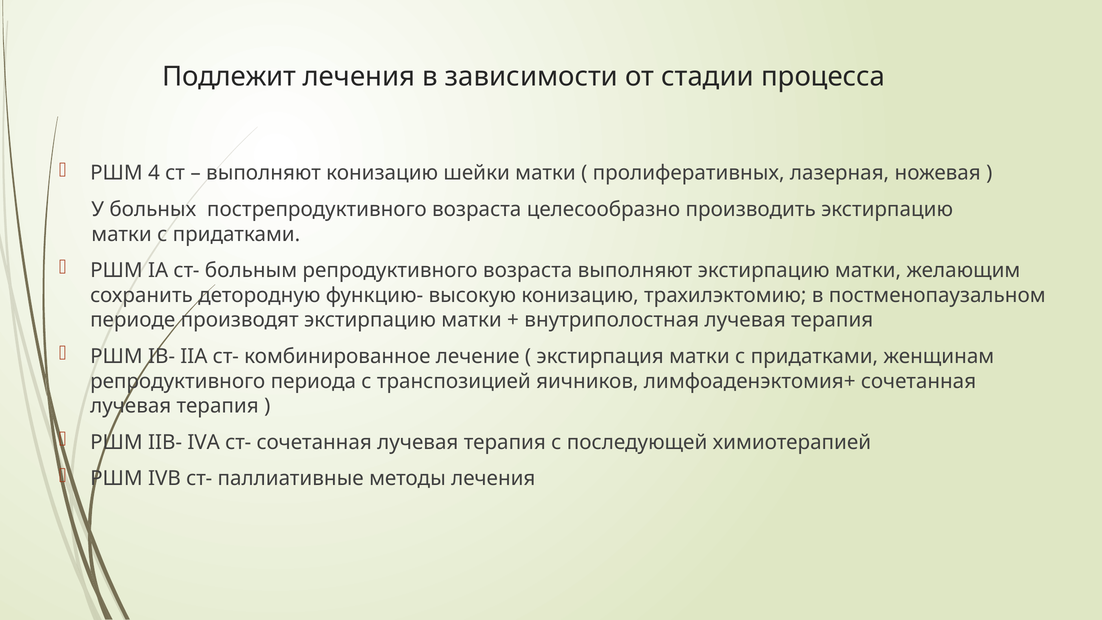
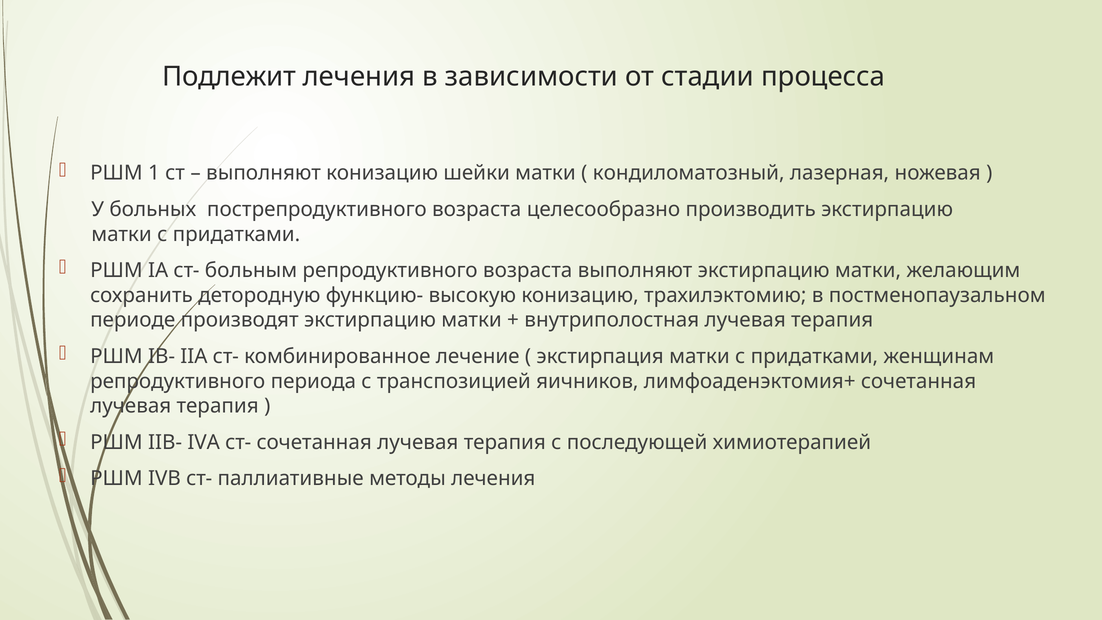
4: 4 -> 1 (154, 173)
пролиферативных: пролиферативных -> кондиломатозный (689, 173)
